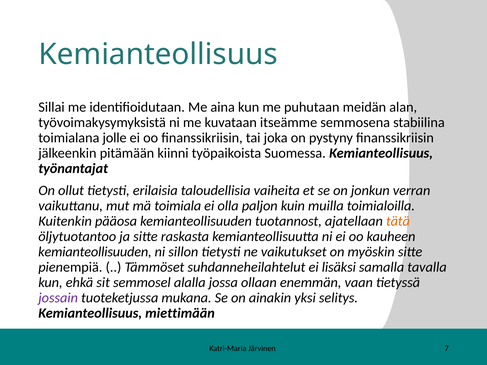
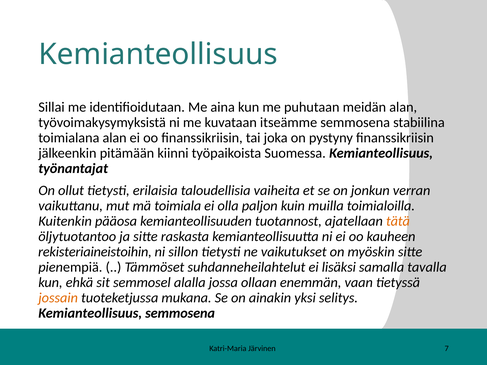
toimialana jolle: jolle -> alan (115, 138)
kemianteollisuuden: kemianteollisuuden -> rekisteriaineistoihin (95, 252)
jossain colour: purple -> orange (58, 298)
Kemianteollisuus miettimään: miettimään -> semmosena (180, 313)
